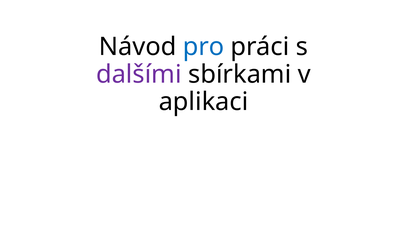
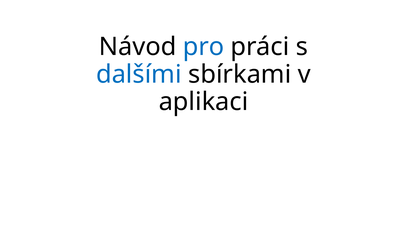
dalšími colour: purple -> blue (139, 74)
